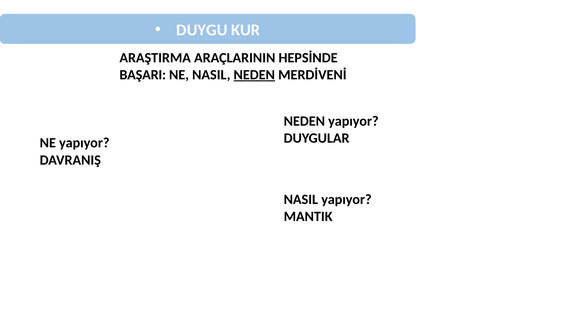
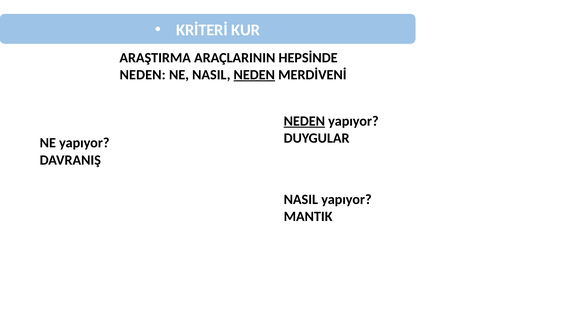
DUYGU: DUYGU -> KRİTERİ (202, 30)
BAŞARI: BAŞARI -> NEDEN (143, 75)
NEDEN underline: none -> present (304, 121)
